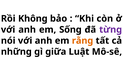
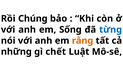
Không: Không -> Chúng (33, 19)
từng colour: purple -> blue (111, 30)
giữa: giữa -> chết (56, 52)
